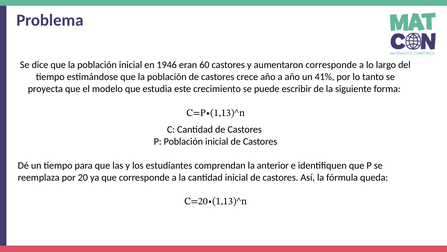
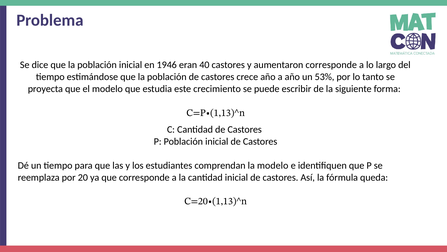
60: 60 -> 40 (204, 65)
41%: 41% -> 53% (325, 77)
la anterior: anterior -> modelo (273, 165)
